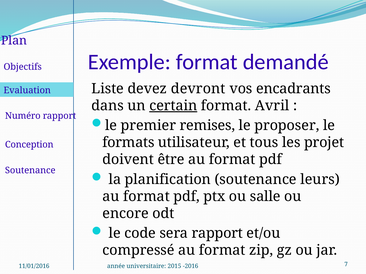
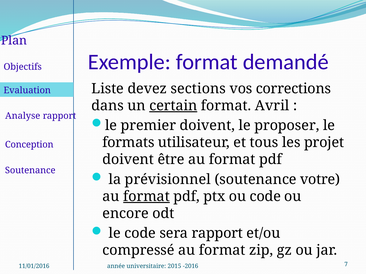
devront: devront -> sections (198, 89)
encadrants: encadrants -> corrections (293, 89)
Numéro: Numéro -> Analyse (23, 116)
premier remises: remises -> doivent (207, 126)
planification: planification -> prévisionnel (168, 180)
leurs: leurs -> votre (320, 180)
format underline: none -> present (146, 197)
ou salle: salle -> code (265, 197)
